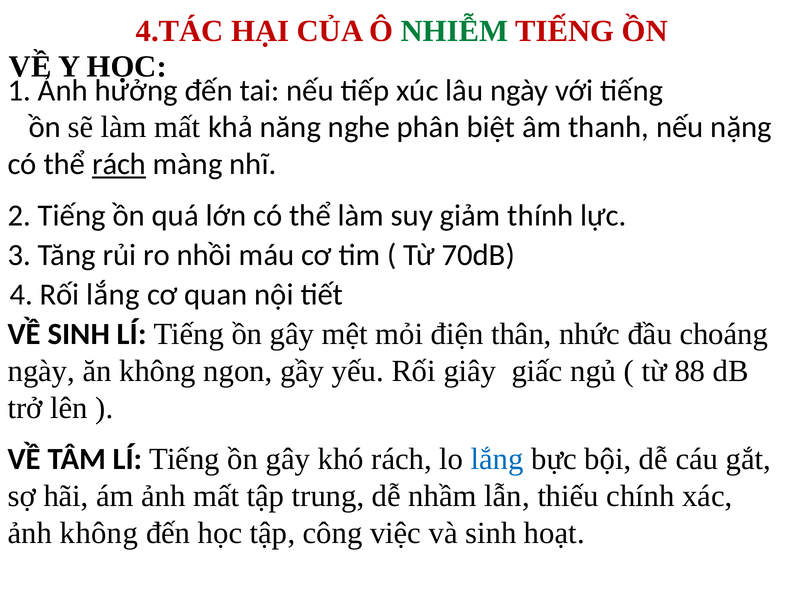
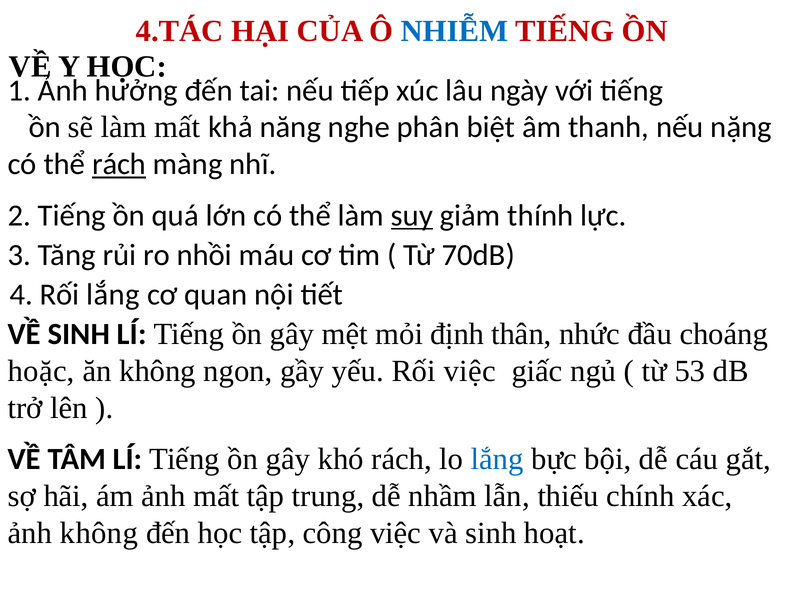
NHIỄM colour: green -> blue (454, 31)
suy underline: none -> present (412, 215)
điện: điện -> định (457, 334)
ngày: ngày -> hoặc (41, 371)
Rối giây: giây -> việc (470, 371)
88: 88 -> 53 (690, 371)
